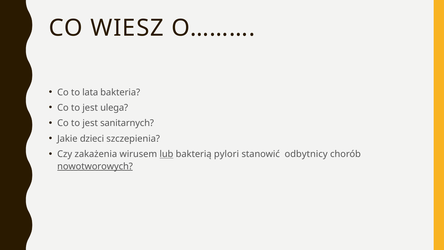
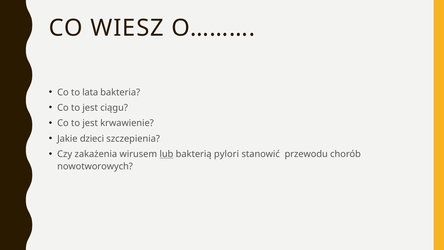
ulega: ulega -> ciągu (114, 108)
sanitarnych: sanitarnych -> krwawienie (127, 123)
odbytnicy: odbytnicy -> przewodu (306, 154)
nowotworowych underline: present -> none (95, 166)
